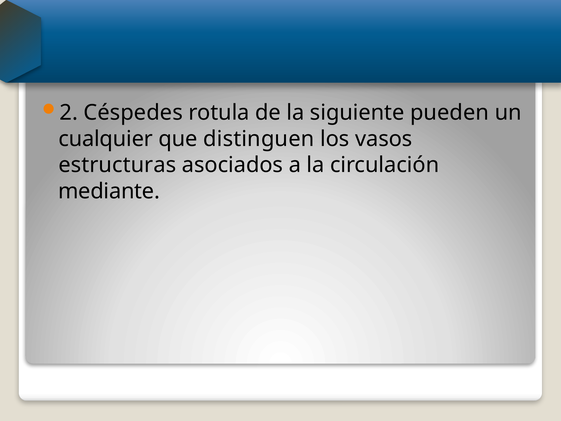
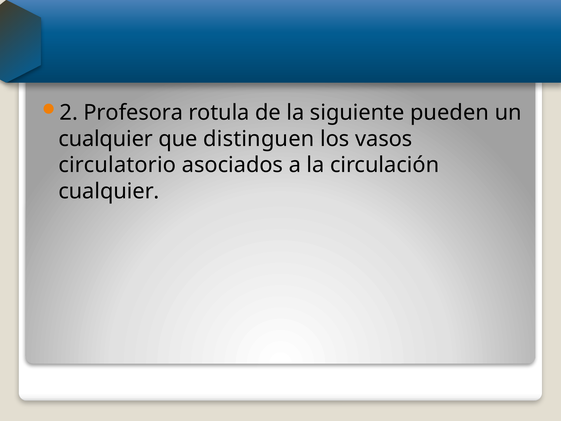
Céspedes: Céspedes -> Profesora (133, 113)
estructuras: estructuras -> circulatorio (117, 165)
mediante: mediante -> cualquier (109, 191)
